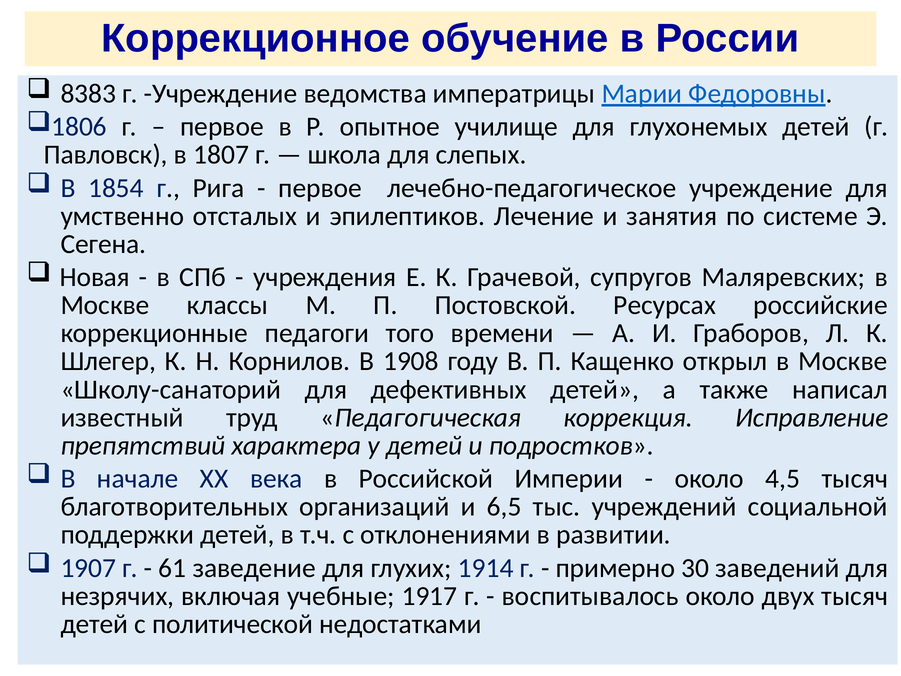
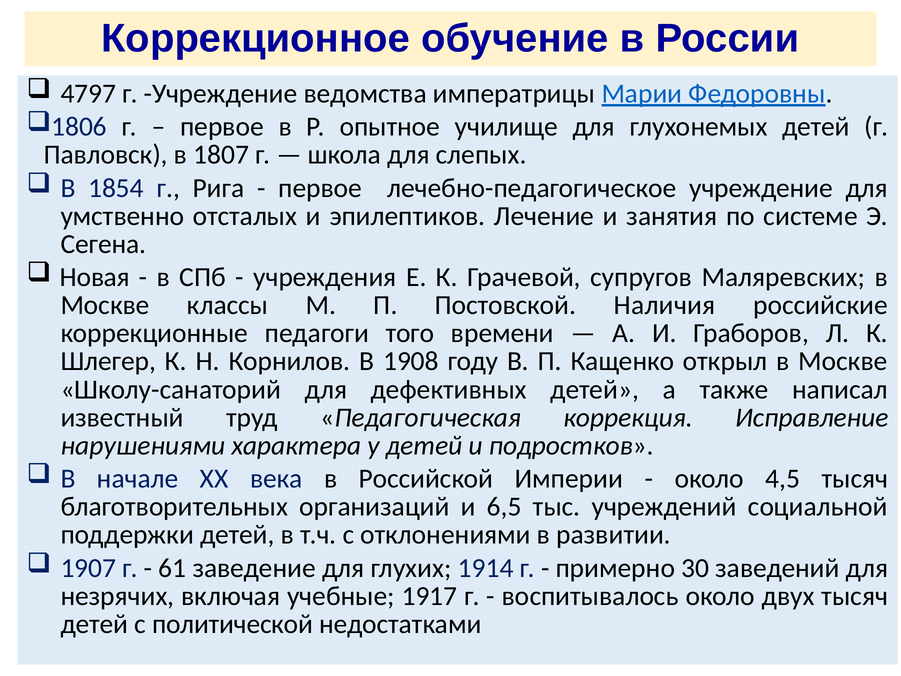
8383: 8383 -> 4797 (88, 94)
Ресурсах: Ресурсах -> Наличия (665, 305)
препятствий: препятствий -> нарушениями (143, 445)
